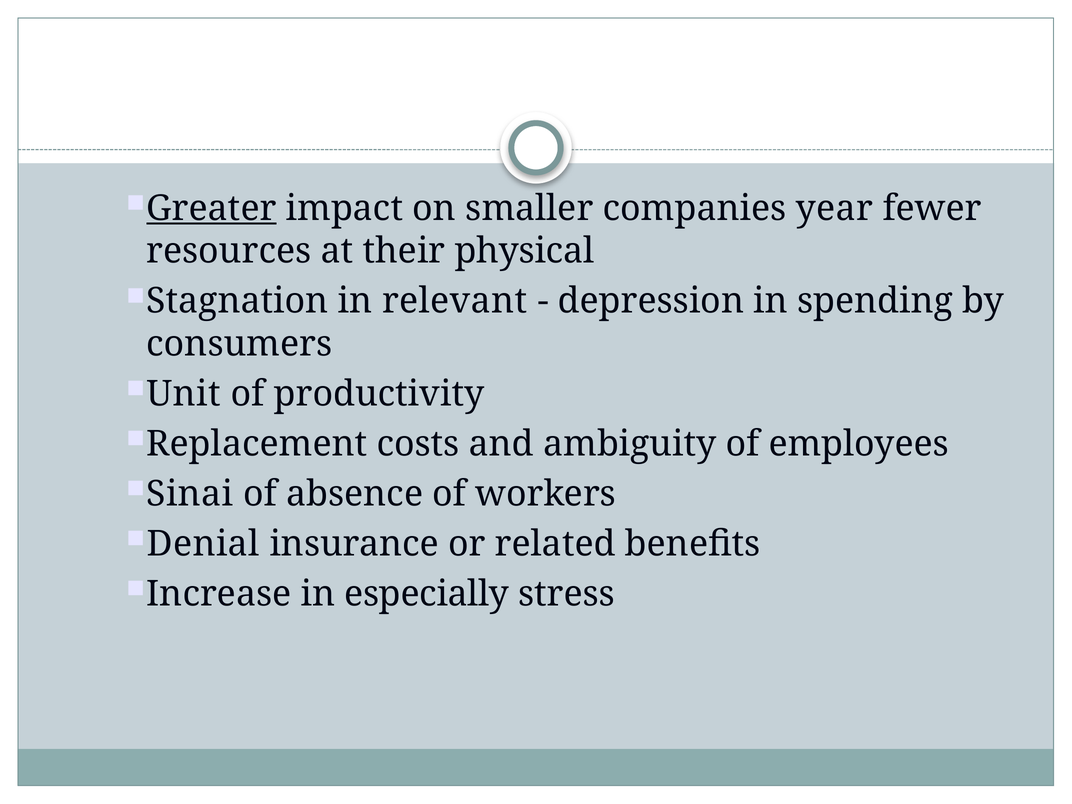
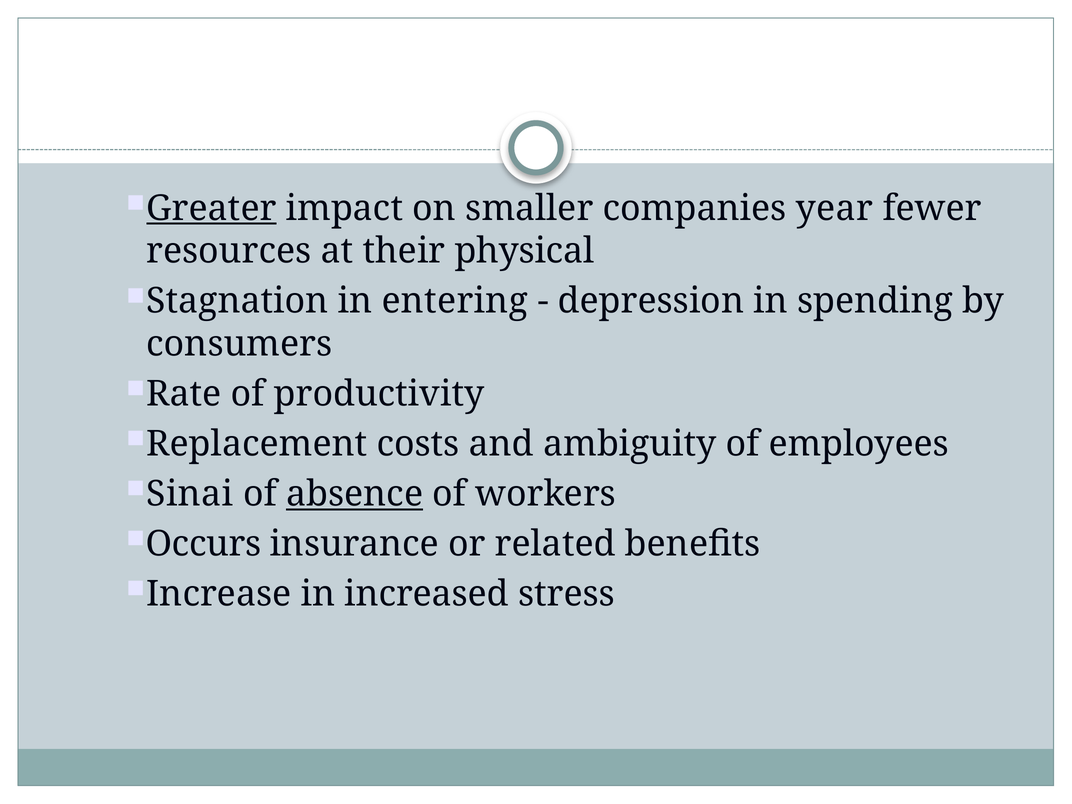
relevant: relevant -> entering (455, 301)
Unit: Unit -> Rate (184, 394)
absence underline: none -> present (355, 494)
Denial: Denial -> Occurs (203, 544)
especially: especially -> increased (427, 594)
